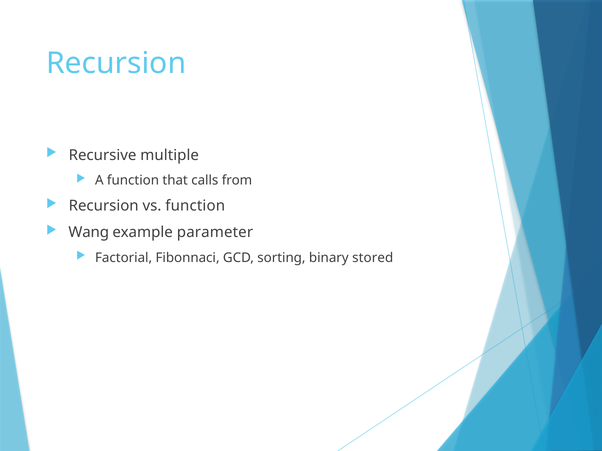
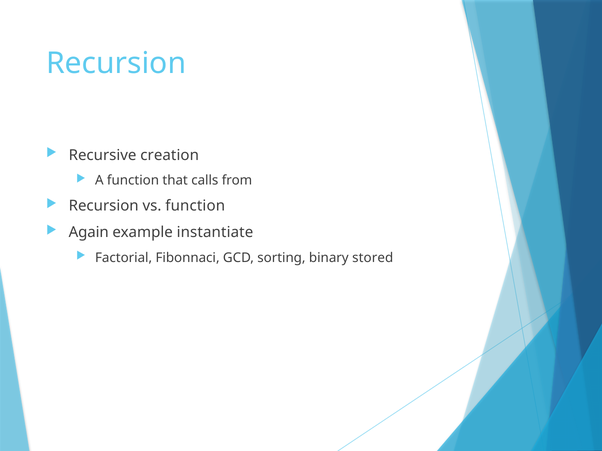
multiple: multiple -> creation (170, 155)
Wang: Wang -> Again (89, 233)
parameter: parameter -> instantiate (215, 233)
